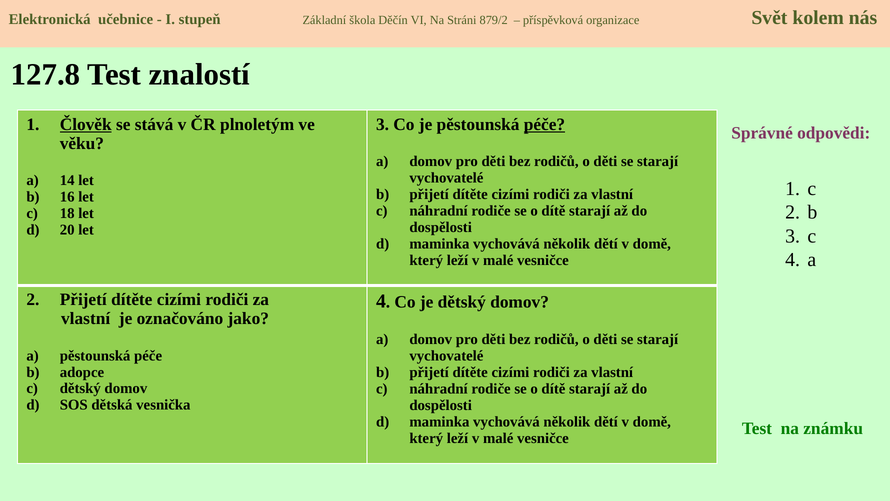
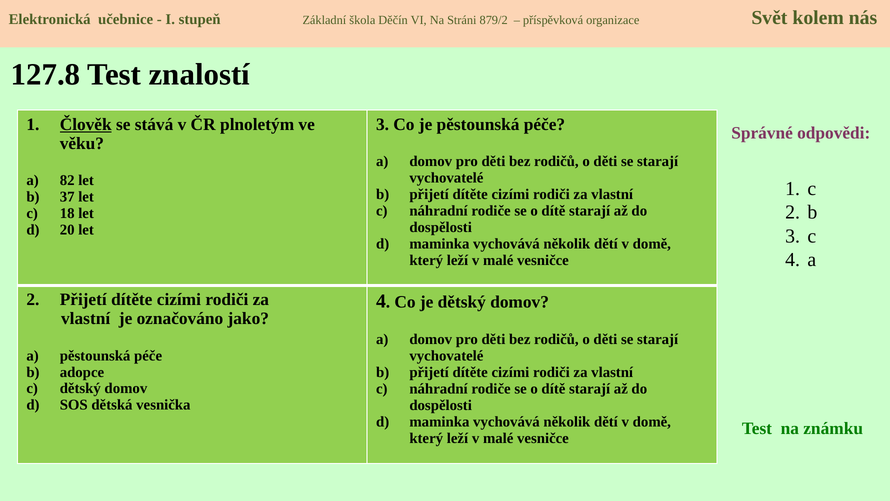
péče underline: present -> none (544, 124)
14: 14 -> 82 (67, 180)
16: 16 -> 37 (67, 197)
